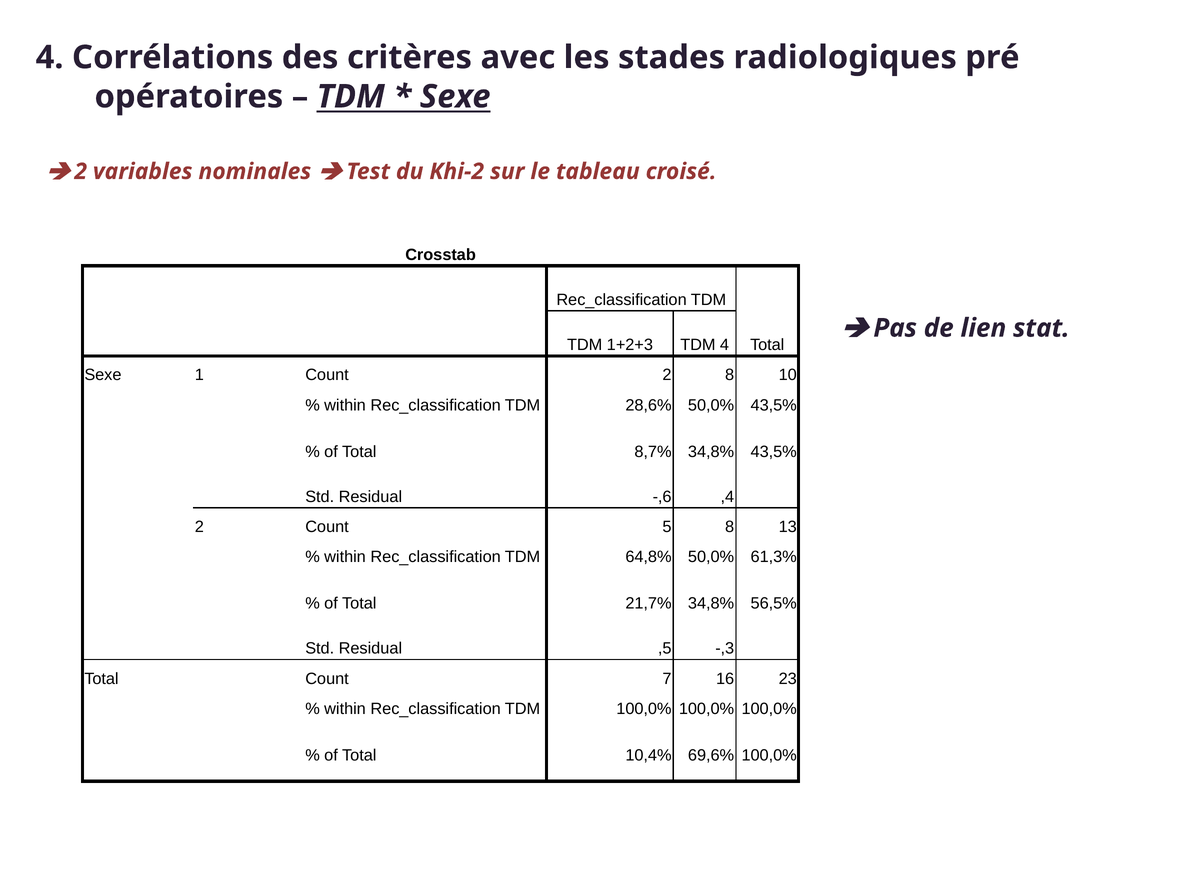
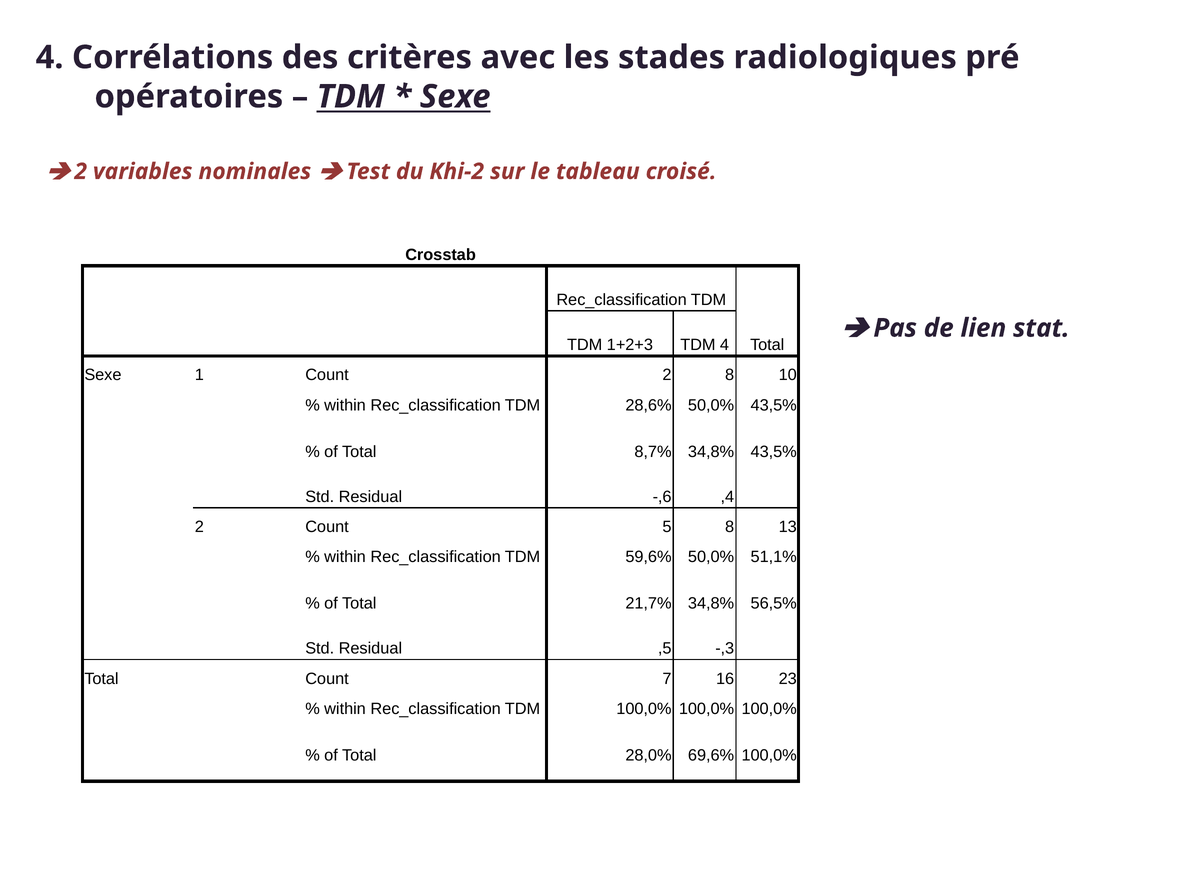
64,8%: 64,8% -> 59,6% (648, 557)
61,3%: 61,3% -> 51,1% (774, 557)
10,4%: 10,4% -> 28,0% (648, 756)
